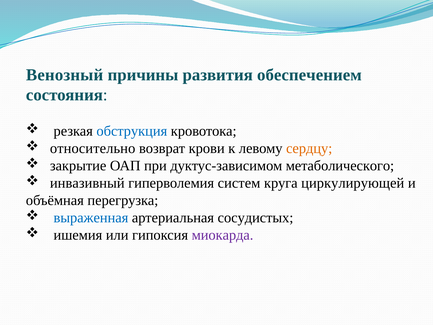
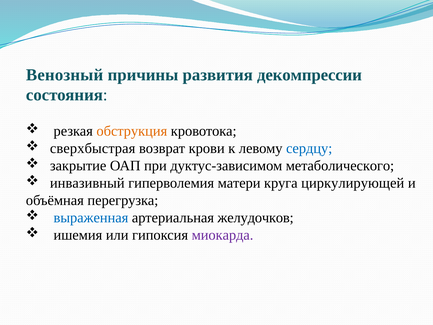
обеспечением: обеспечением -> декомпрессии (309, 75)
обструкция colour: blue -> orange (132, 131)
относительно: относительно -> сверхбыстрая (93, 148)
сердцу colour: orange -> blue (309, 148)
систем: систем -> матери (239, 183)
сосудистых: сосудистых -> желудочков (256, 217)
